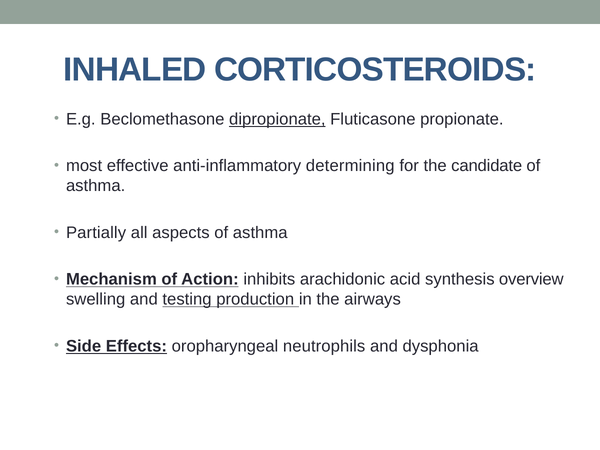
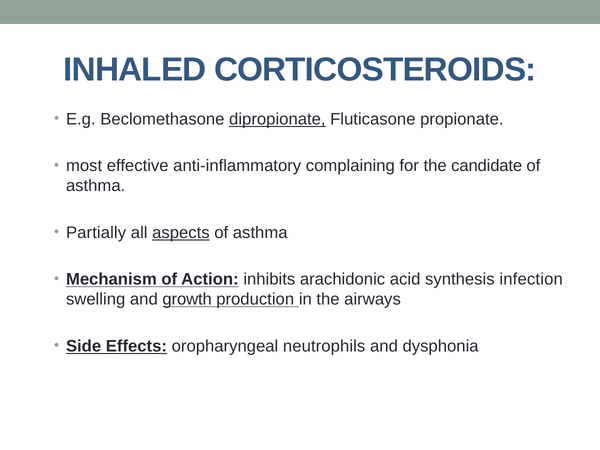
determining: determining -> complaining (350, 166)
aspects underline: none -> present (181, 233)
overview: overview -> infection (531, 279)
testing: testing -> growth (187, 299)
